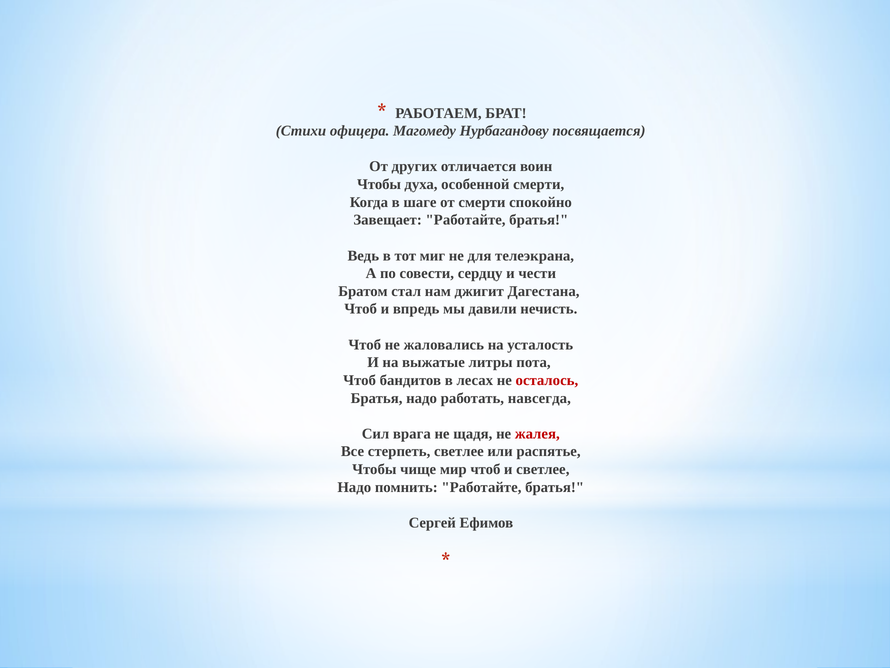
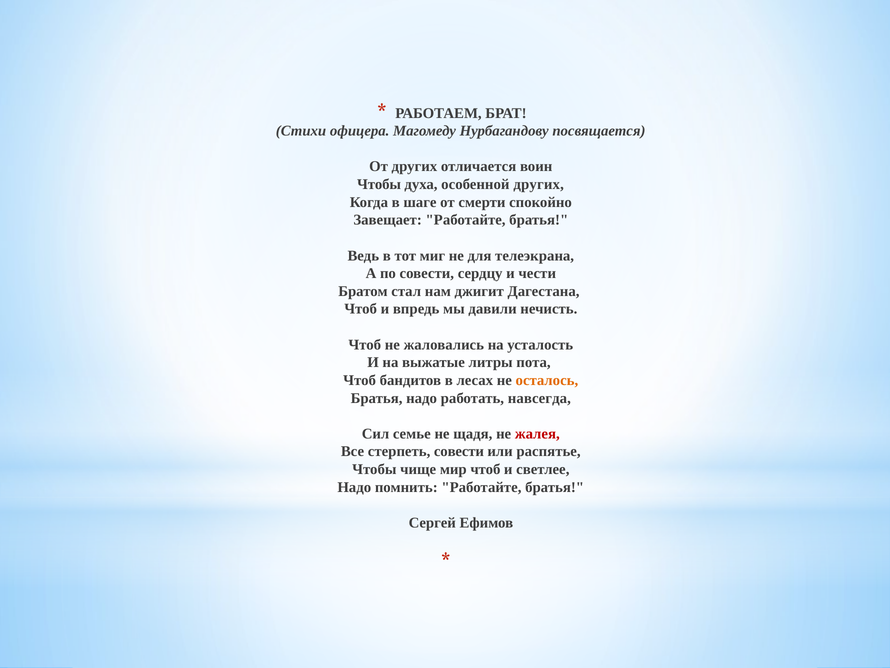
особенной смерти: смерти -> других (539, 184)
осталось colour: red -> orange (547, 380)
врага: врага -> семье (412, 433)
стерпеть светлее: светлее -> совести (459, 451)
